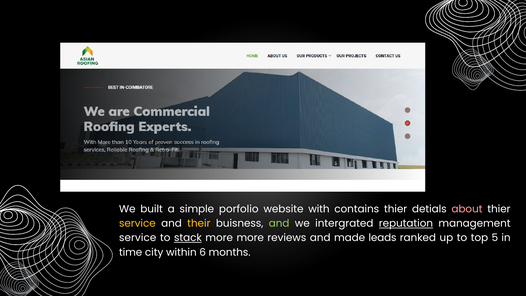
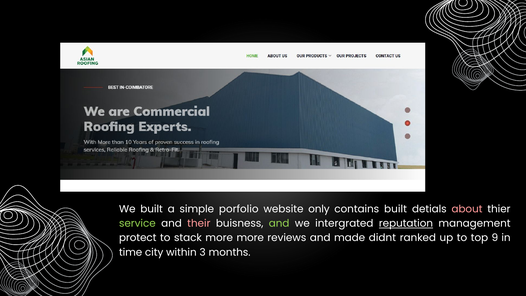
with: with -> only (319, 209)
contains thier: thier -> built (396, 209)
service colour: yellow -> light green (137, 223)
their colour: yellow -> pink (199, 223)
service: service -> protect (138, 238)
stack underline: present -> none (188, 238)
leads: leads -> didnt (382, 238)
5: 5 -> 9 (495, 238)
6: 6 -> 3 (203, 252)
